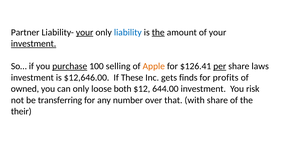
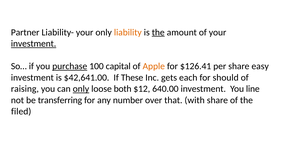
your underline: present -> none (85, 32)
liability colour: blue -> orange (128, 32)
selling: selling -> capital (118, 66)
per underline: present -> none (220, 66)
laws: laws -> easy (260, 66)
$12,646.00: $12,646.00 -> $42,641.00 (87, 78)
finds: finds -> each (188, 78)
profits: profits -> should (226, 78)
owned: owned -> raising (25, 89)
only underline: none -> present (81, 89)
644.00: 644.00 -> 640.00 (165, 89)
risk: risk -> line (253, 89)
their: their -> filed (21, 112)
